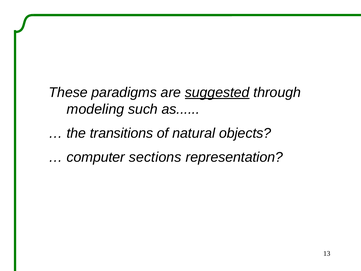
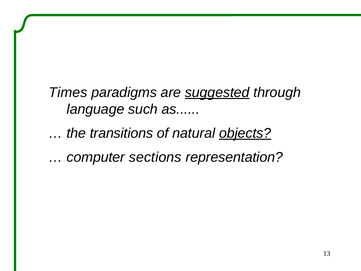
These: These -> Times (68, 92)
modeling: modeling -> language (96, 109)
objects underline: none -> present (245, 133)
